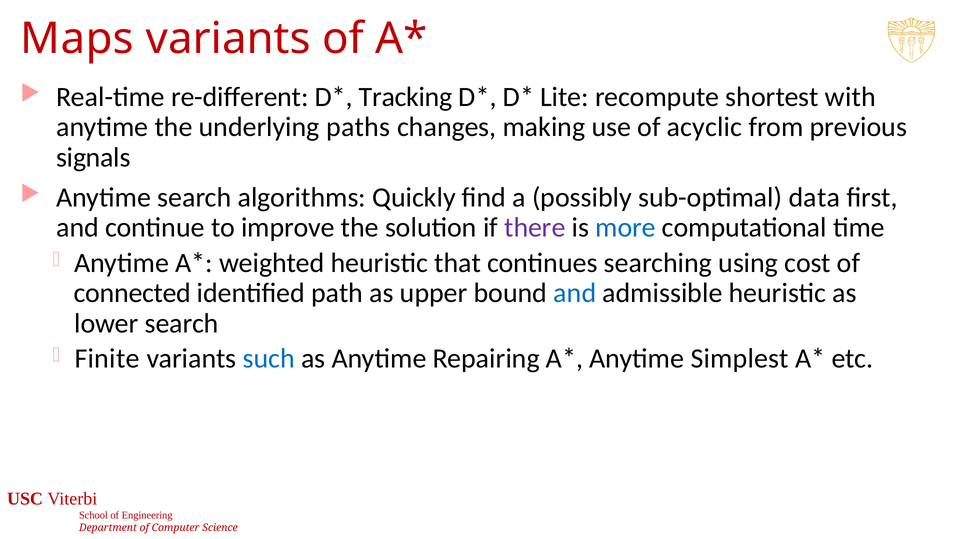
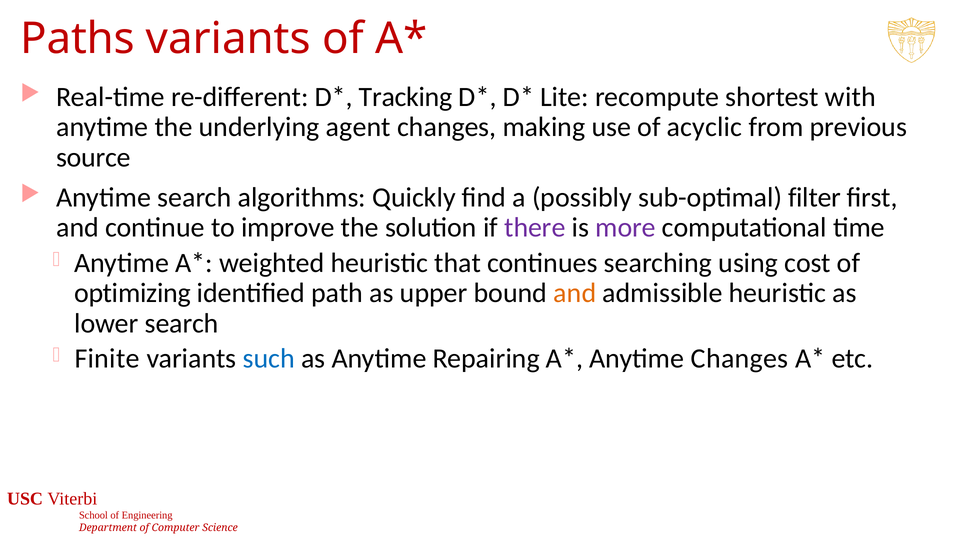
Maps: Maps -> Paths (77, 39)
paths: paths -> agent (358, 127)
signals: signals -> source (93, 157)
data: data -> filter (815, 198)
more colour: blue -> purple (626, 228)
connected: connected -> optimizing (132, 293)
and colour: blue -> orange (575, 293)
Anytime Simplest: Simplest -> Changes (740, 359)
